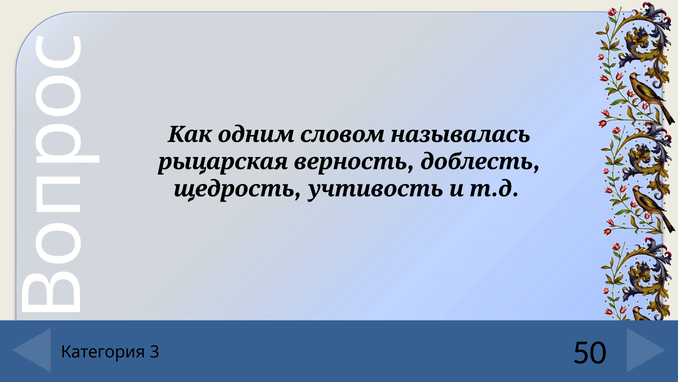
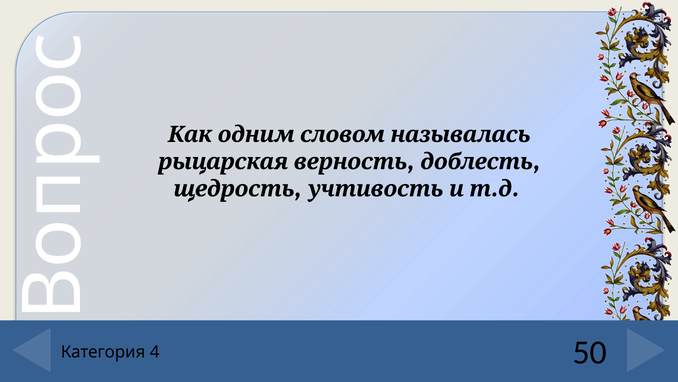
3: 3 -> 4 (155, 352)
